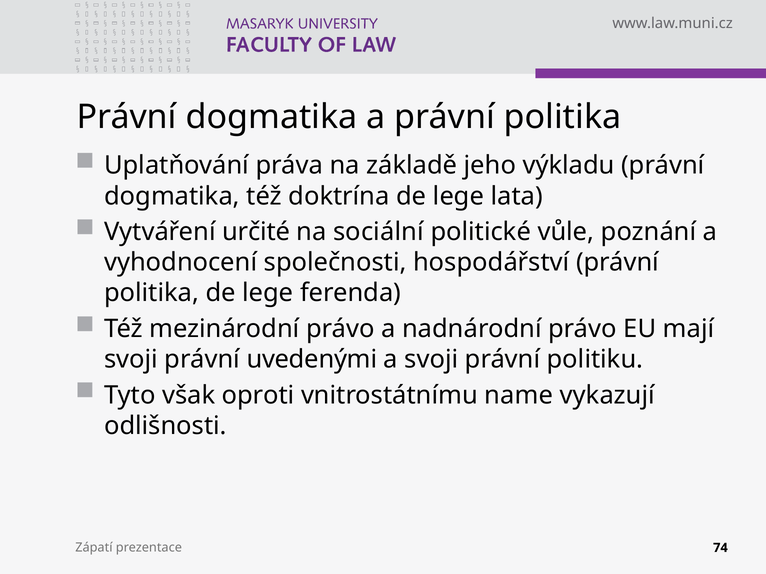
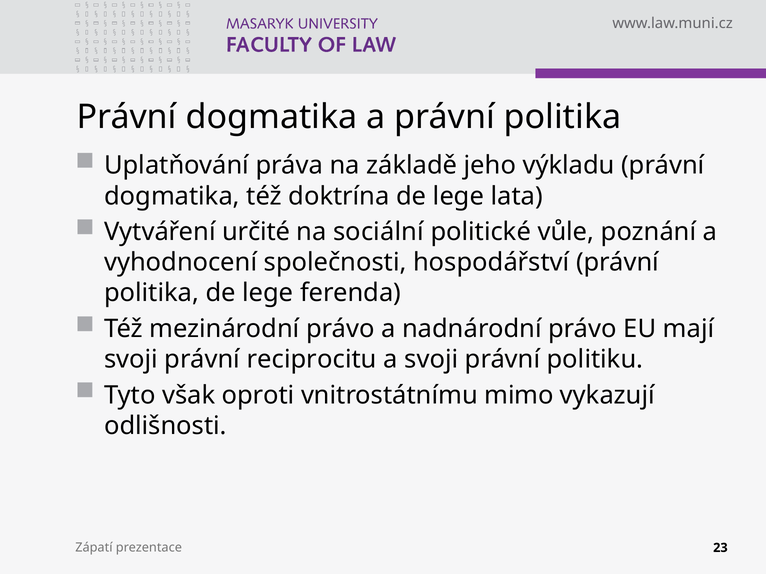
uvedenými: uvedenými -> reciprocitu (312, 360)
name: name -> mimo (519, 395)
74: 74 -> 23 (720, 548)
